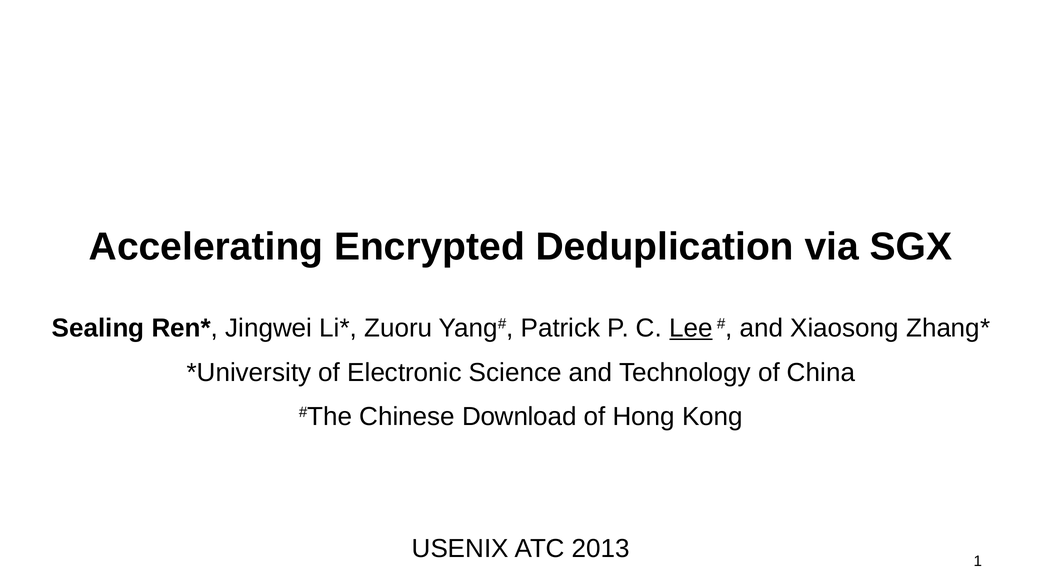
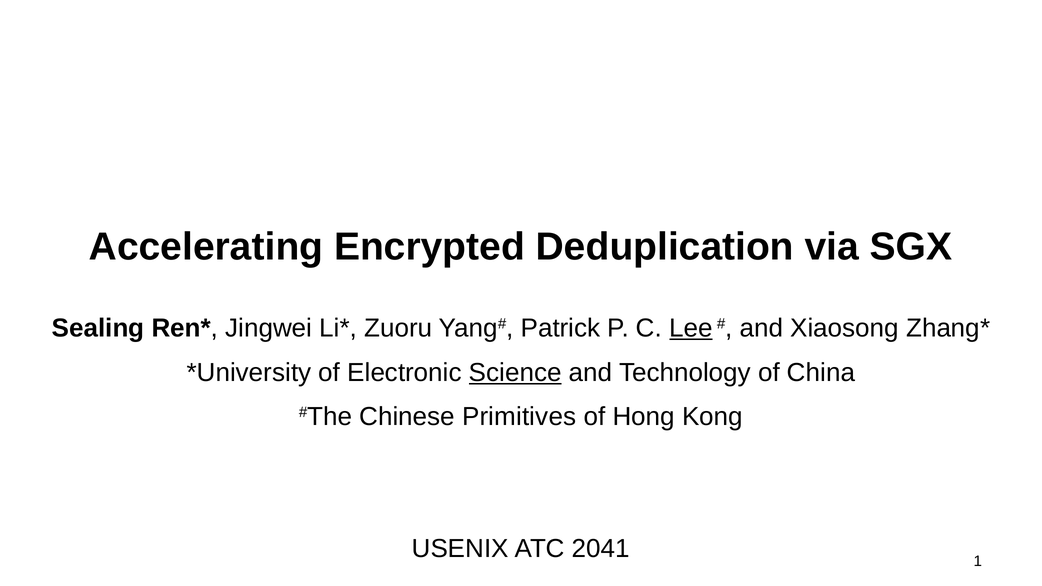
Science underline: none -> present (515, 373)
Download: Download -> Primitives (519, 417)
2013: 2013 -> 2041 (601, 549)
